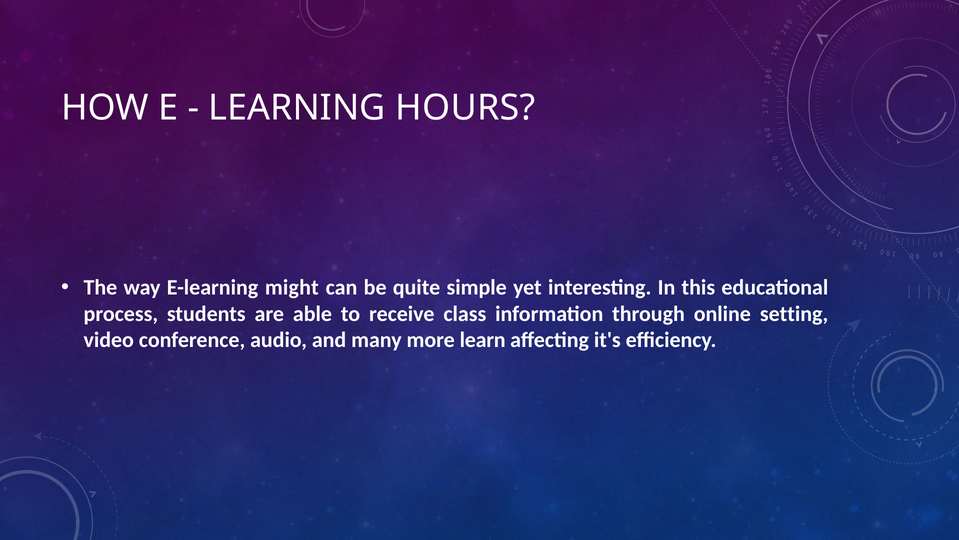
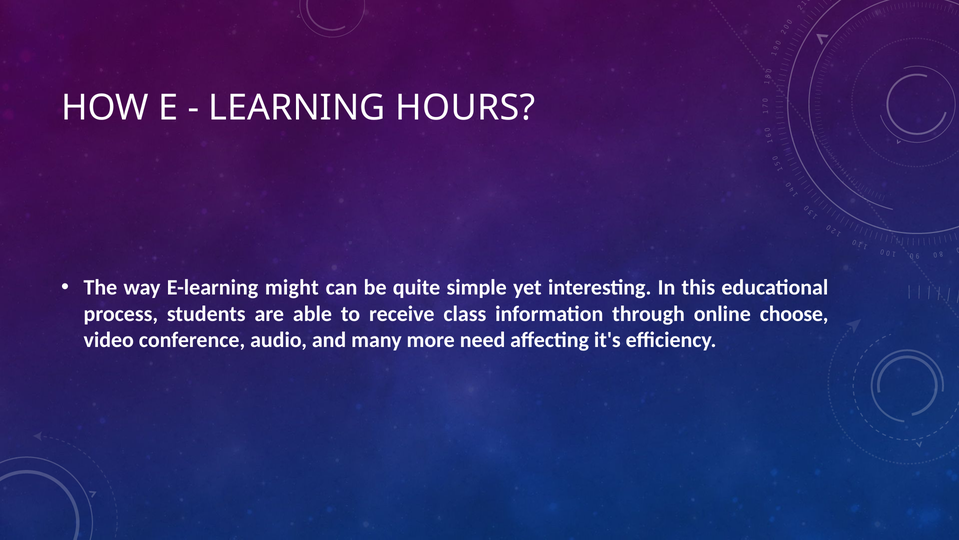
setting: setting -> choose (794, 314)
learn: learn -> need (483, 340)
